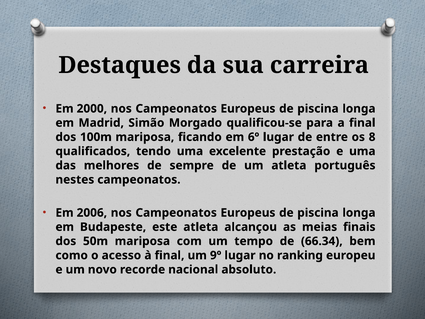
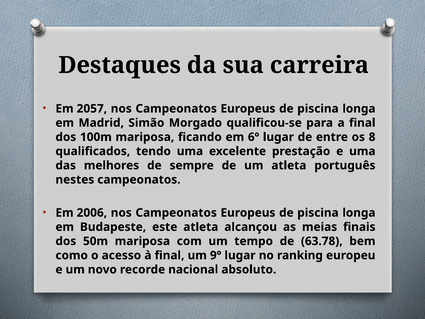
2000: 2000 -> 2057 (92, 109)
66.34: 66.34 -> 63.78 (322, 241)
